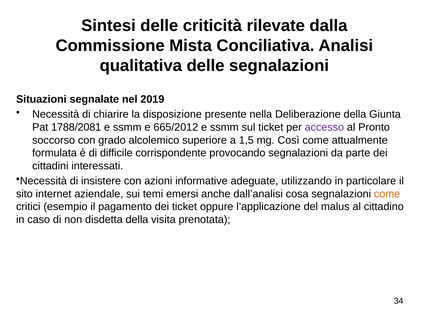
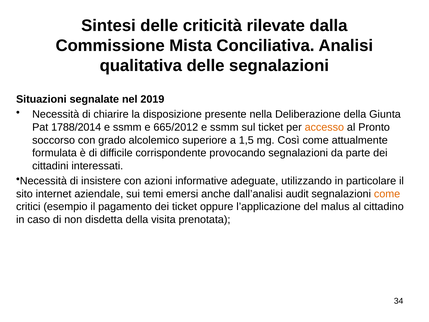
1788/2081: 1788/2081 -> 1788/2014 (76, 127)
accesso colour: purple -> orange (324, 127)
cosa: cosa -> audit (297, 194)
